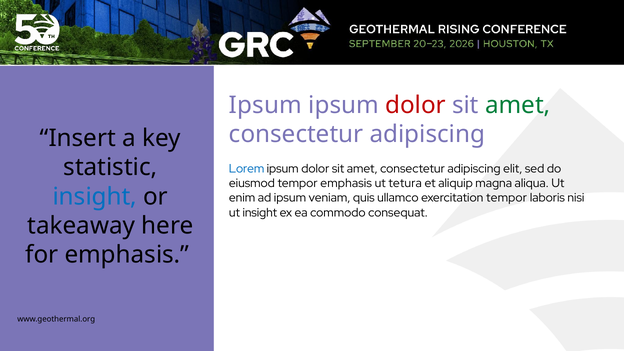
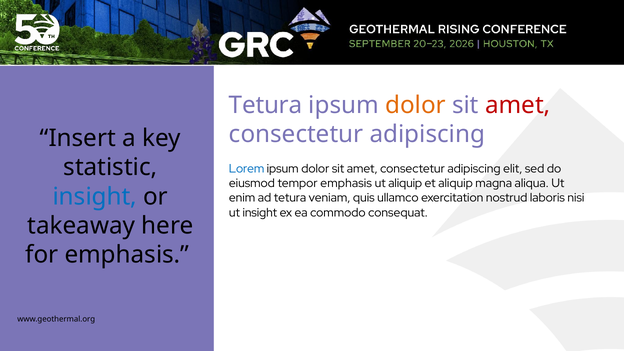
Ipsum: Ipsum -> Tetura (266, 105)
dolor colour: red -> orange (416, 105)
amet colour: green -> red (518, 105)
ut tetura: tetura -> aliquip (405, 183)
ad ipsum: ipsum -> tetura (290, 198)
exercitation tempor: tempor -> nostrud (507, 198)
